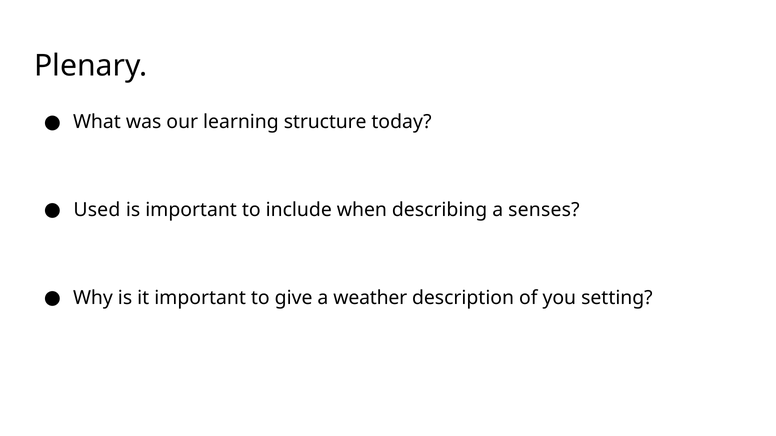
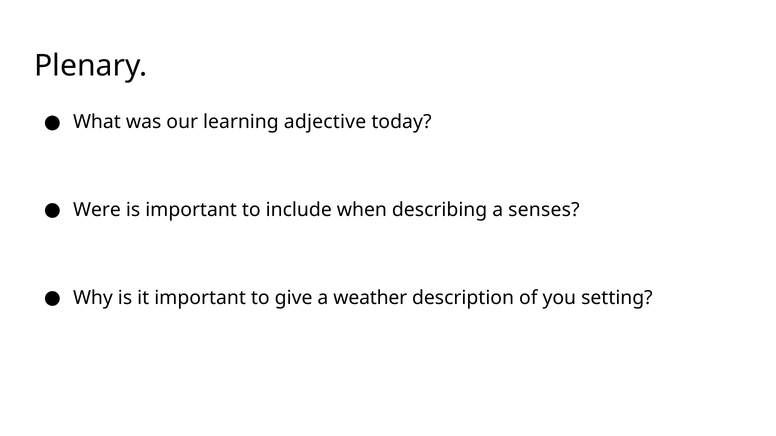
structure: structure -> adjective (325, 122)
Used: Used -> Were (97, 210)
